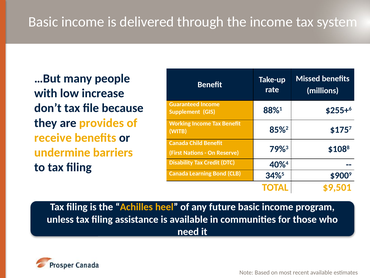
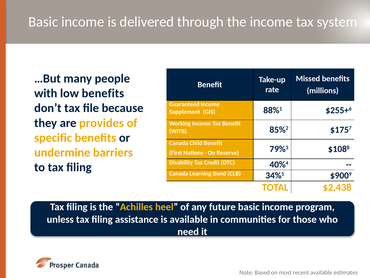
low increase: increase -> benefits (103, 93)
receive: receive -> specific (53, 138)
$9,501: $9,501 -> $2,438 (337, 187)
